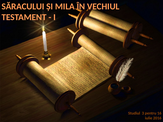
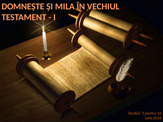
SĂRACULUI: SĂRACULUI -> DOMNEȘTE (23, 6)
